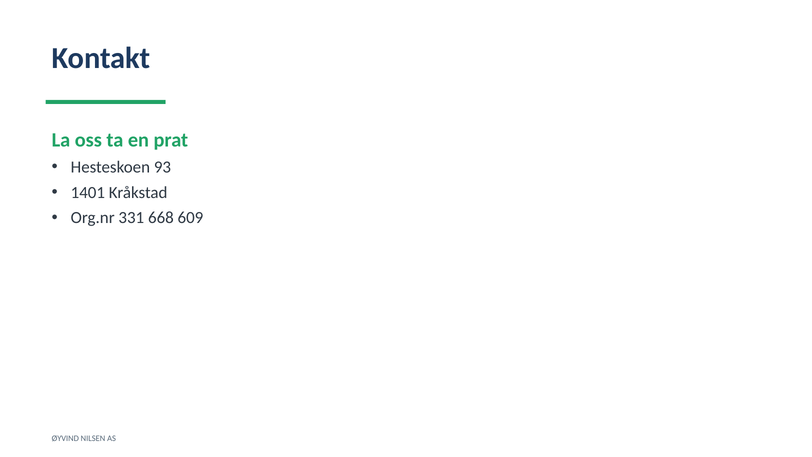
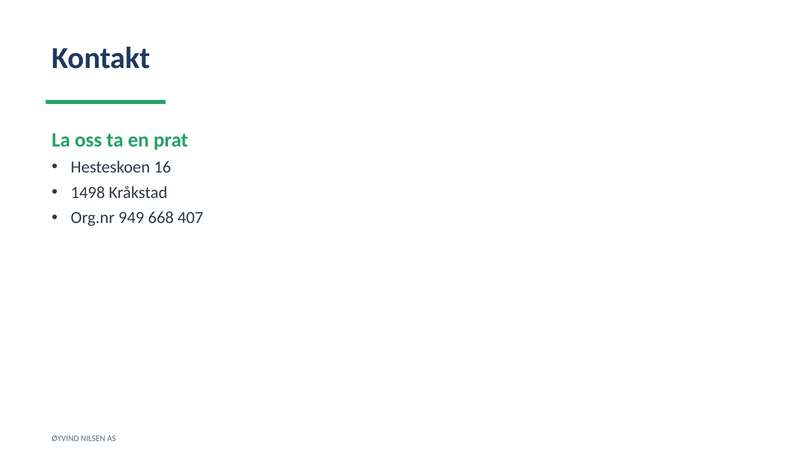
93: 93 -> 16 (162, 167)
1401: 1401 -> 1498 (88, 192)
331: 331 -> 949 (131, 218)
609: 609 -> 407 (190, 218)
